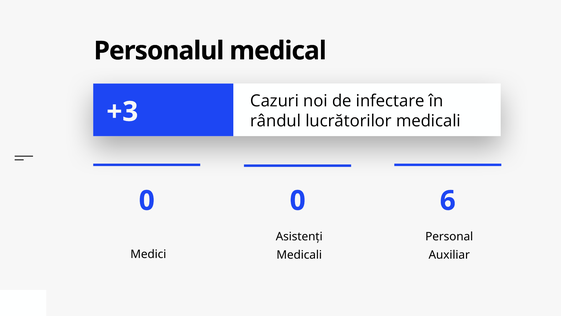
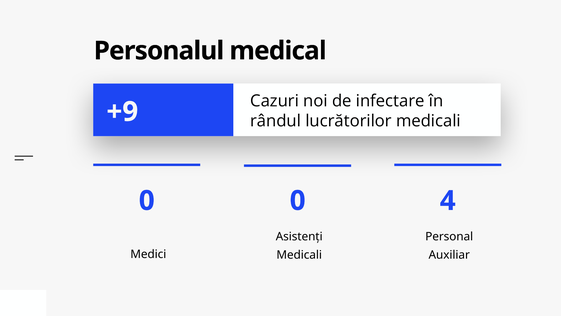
+3: +3 -> +9 (122, 112)
6: 6 -> 4 (448, 201)
